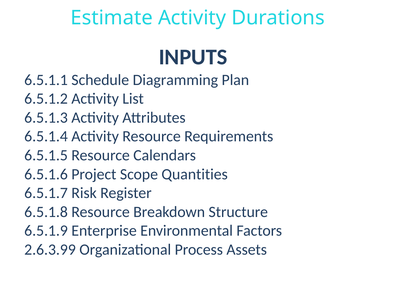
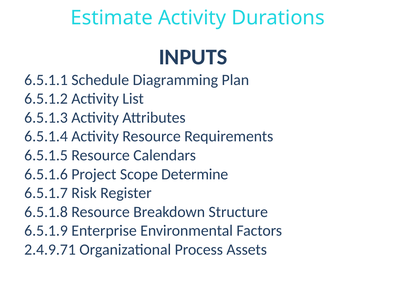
Quantities: Quantities -> Determine (195, 174)
2.6.3.99: 2.6.3.99 -> 2.4.9.71 (50, 250)
